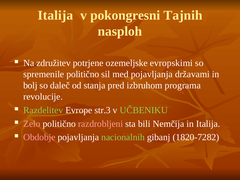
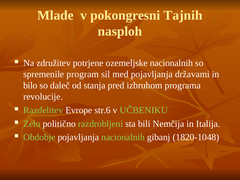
Italija: Italija -> Mlade (55, 15)
ozemeljske evropskimi: evropskimi -> nacionalnih (171, 63)
spremenile politično: politično -> program (83, 74)
bolj: bolj -> bilo (30, 85)
str.3: str.3 -> str.6 (103, 110)
Zelo colour: pink -> light green (32, 124)
razdrobljeni colour: pink -> light green (101, 124)
Obdobje colour: pink -> light green (39, 137)
1820-7282: 1820-7282 -> 1820-1048 (196, 137)
